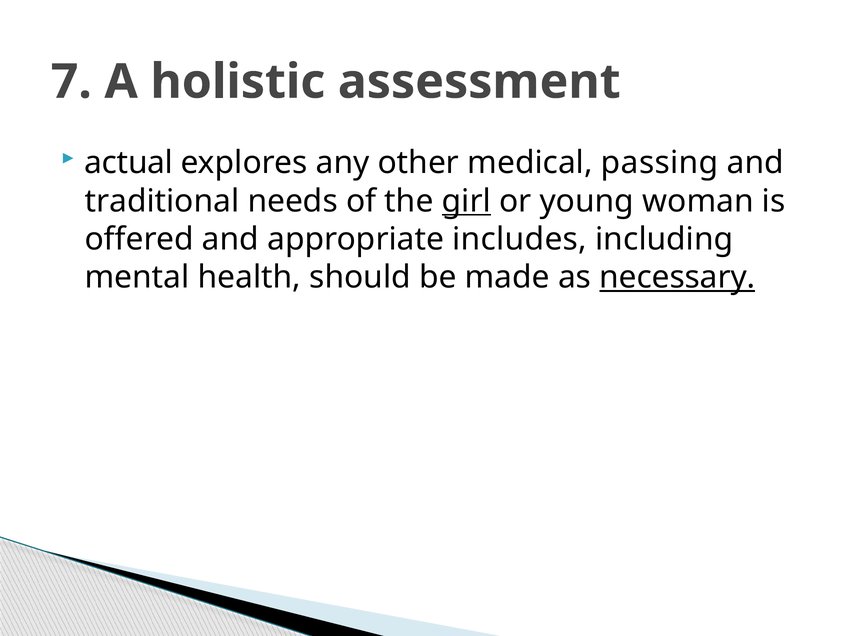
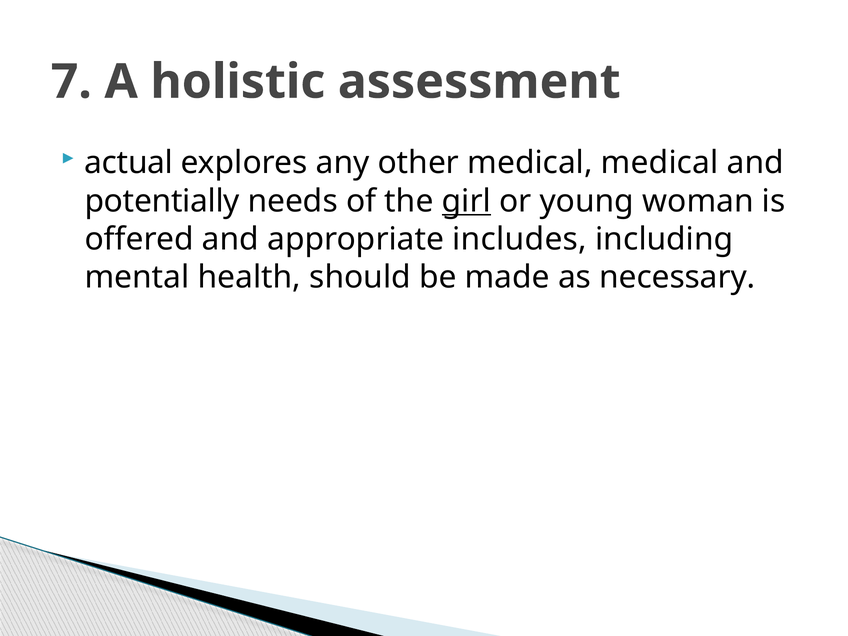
medical passing: passing -> medical (660, 163)
traditional: traditional -> potentially (162, 201)
necessary underline: present -> none (677, 277)
